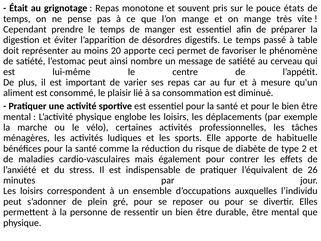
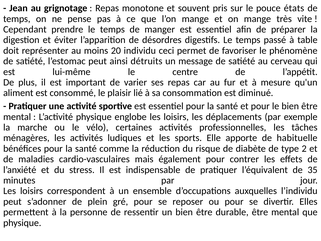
Était: Était -> Jean (18, 8)
20 apporte: apporte -> individu (140, 51)
nombre: nombre -> détruits (146, 61)
26: 26 -> 35 (313, 170)
